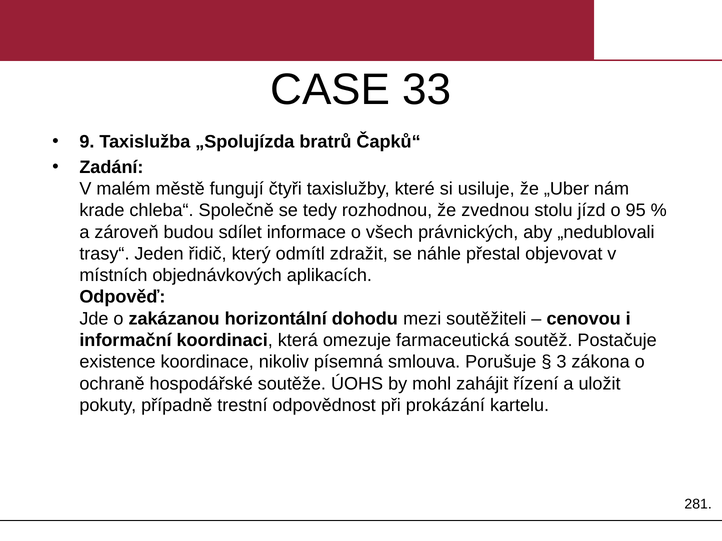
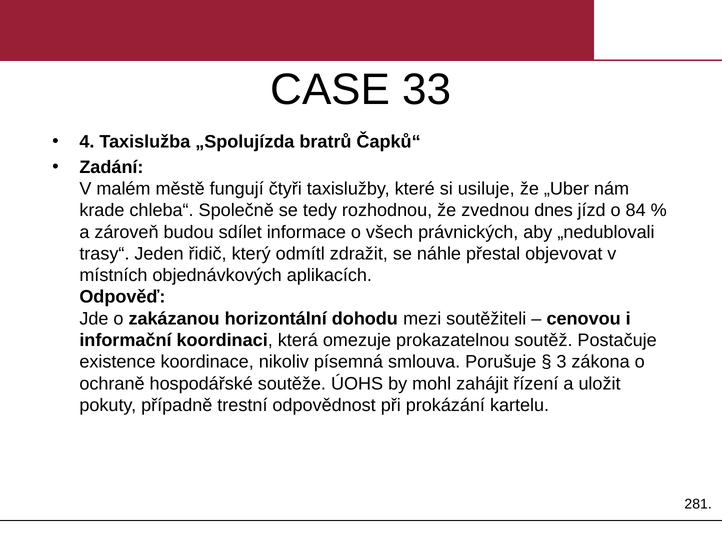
9: 9 -> 4 (87, 142)
stolu: stolu -> dnes (554, 211)
95: 95 -> 84 (636, 211)
farmaceutická: farmaceutická -> prokazatelnou (453, 341)
